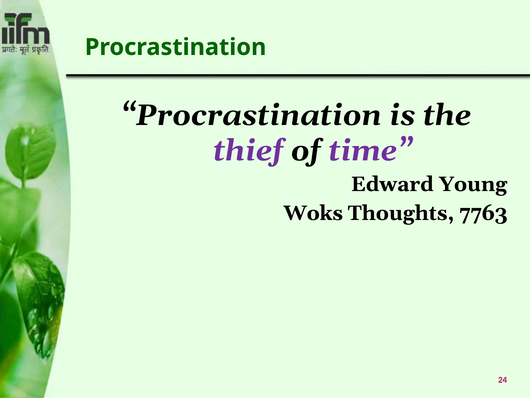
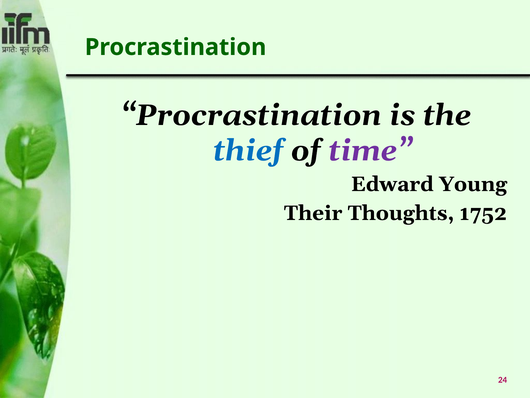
thief colour: purple -> blue (248, 150)
Woks: Woks -> Their (313, 213)
7763: 7763 -> 1752 (483, 213)
